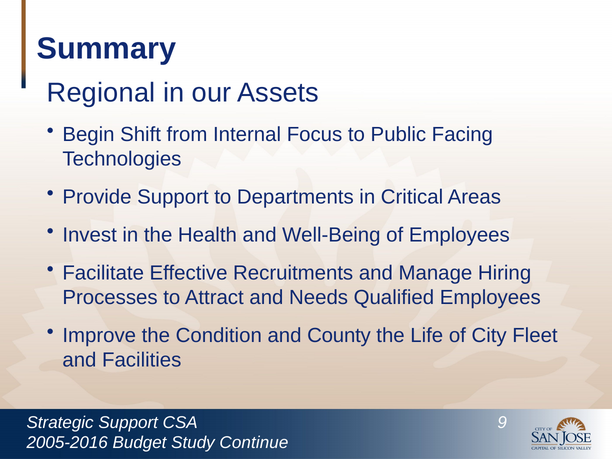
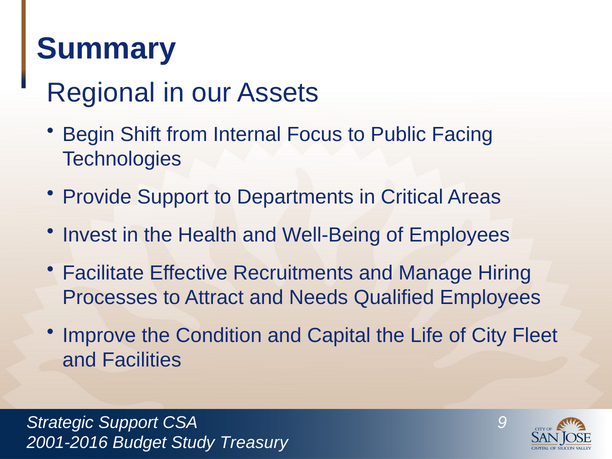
County: County -> Capital (339, 336)
2005-2016: 2005-2016 -> 2001-2016 (67, 443)
Continue: Continue -> Treasury (254, 443)
